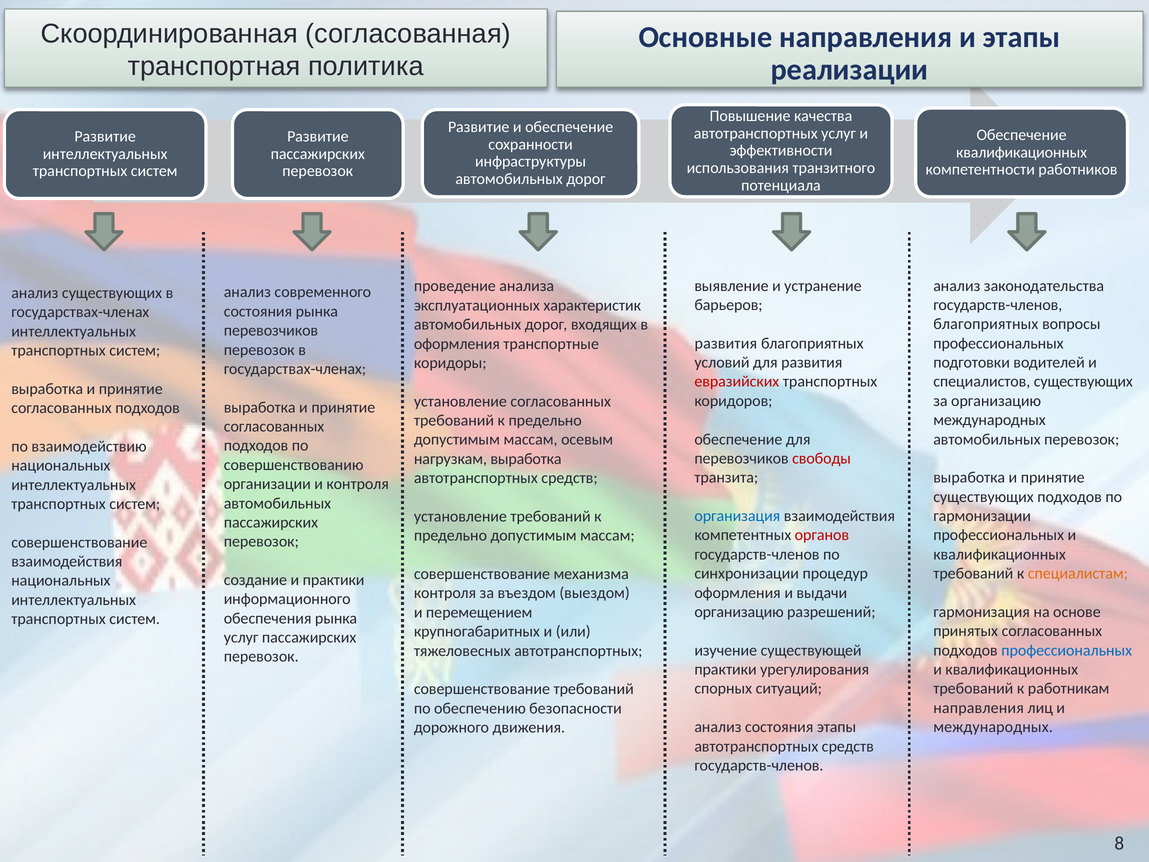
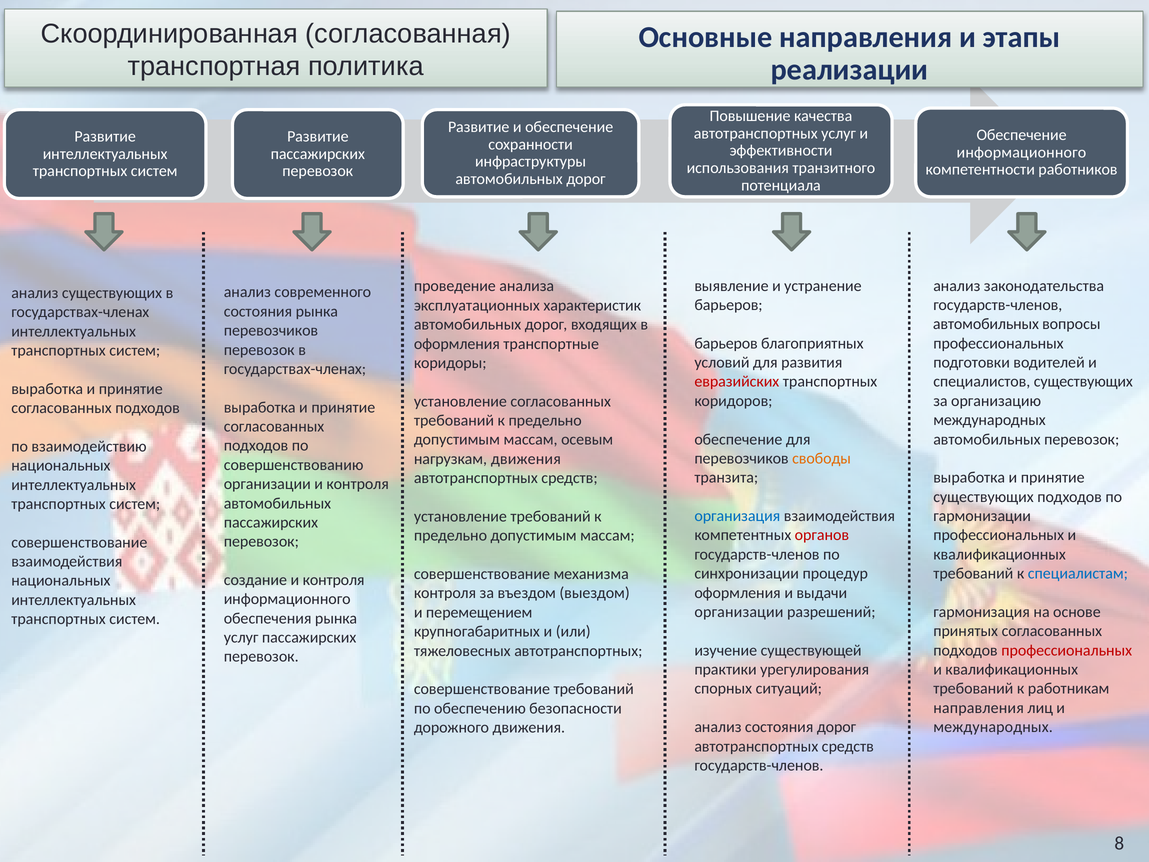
квалификационных: квалификационных -> информационного (1021, 152)
благоприятных: благоприятных -> автомобильных (986, 324)
развития: развития -> барьеров (726, 343)
свободы colour: red -> orange (822, 458)
нагрузкам выработка: выработка -> движения (526, 459)
специалистам colour: orange -> blue (1078, 573)
создание и практики: практики -> контроля (334, 580)
организацию: организацию -> организации (739, 612)
профессиональных colour: blue -> red (1067, 650)
состояния этапы: этапы -> дорог (837, 727)
